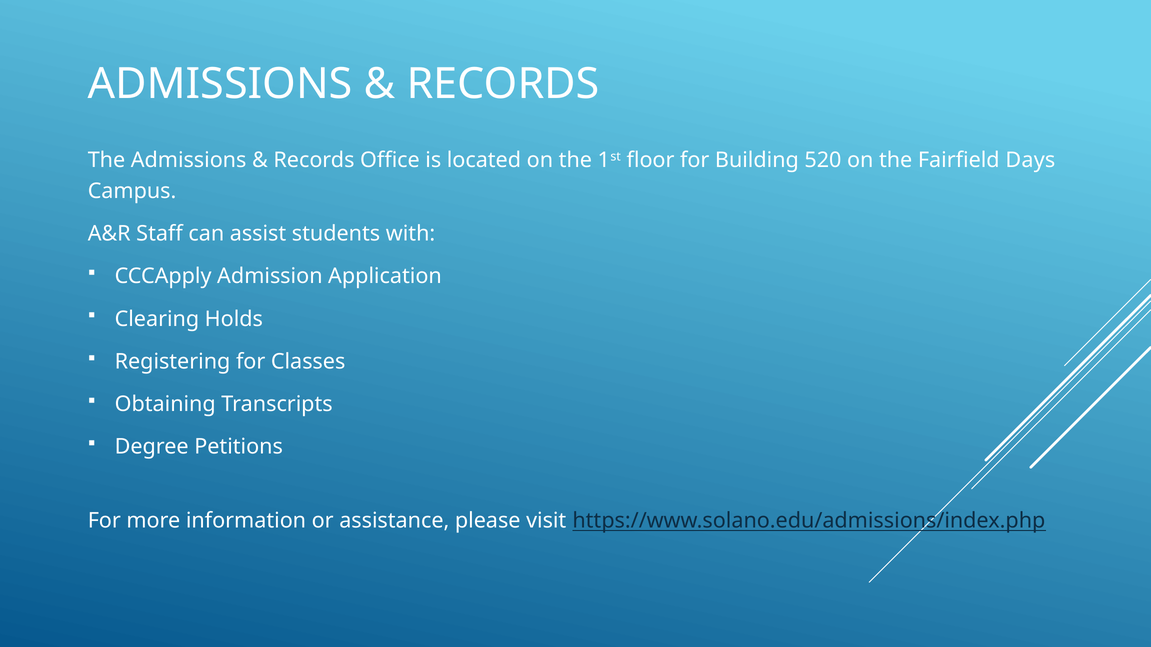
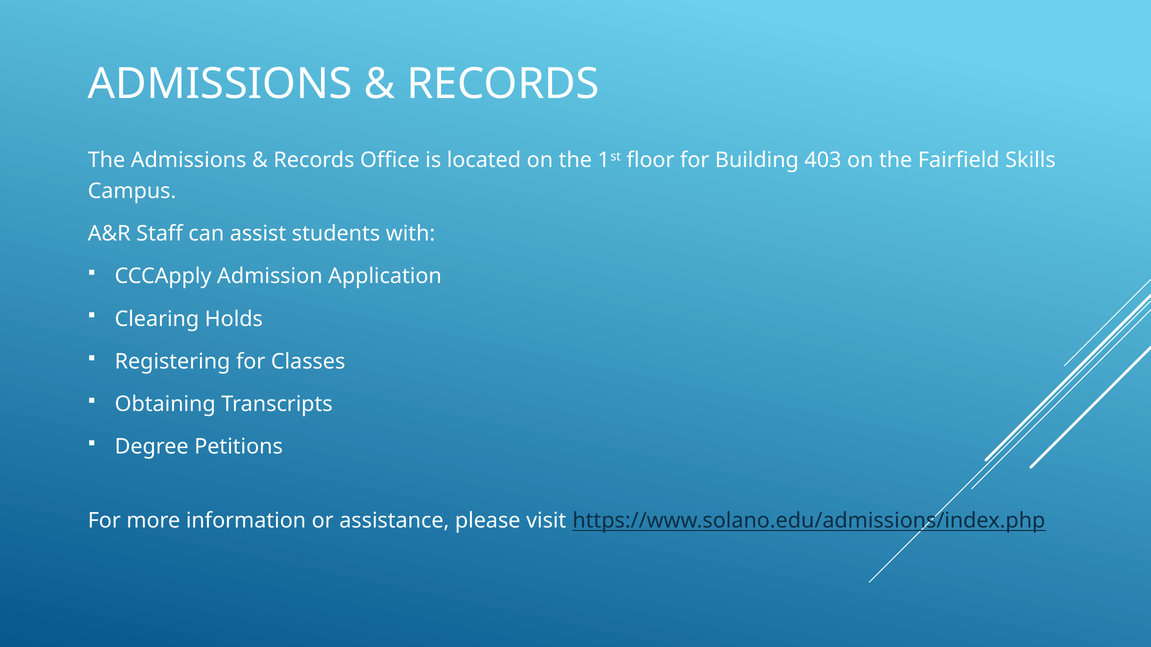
520: 520 -> 403 (823, 160)
Days: Days -> Skills (1030, 160)
